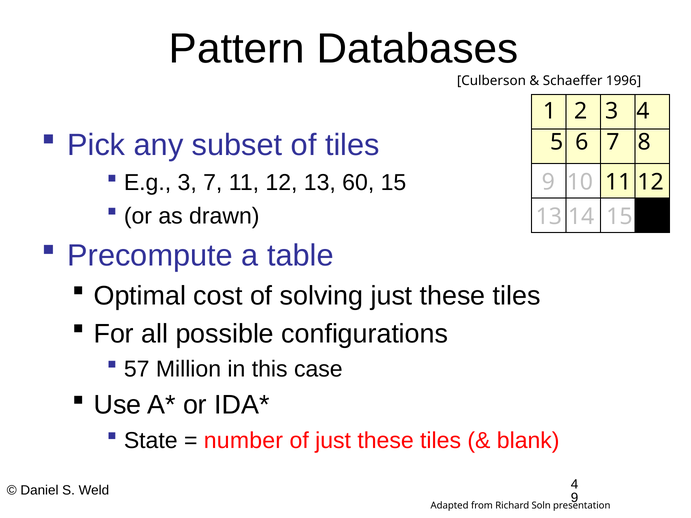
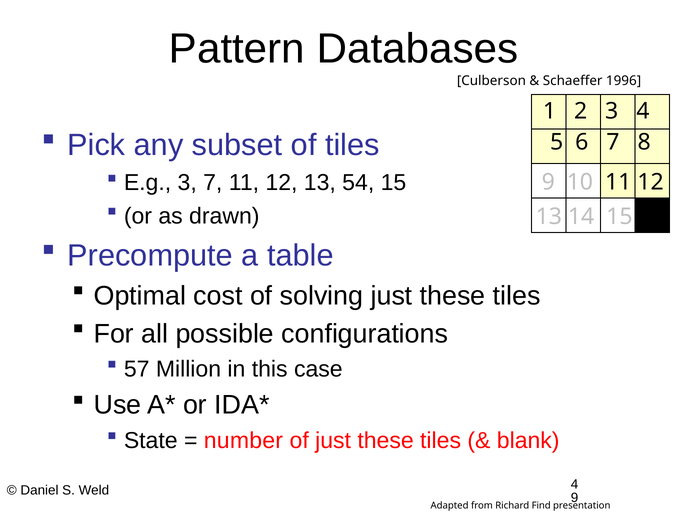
60: 60 -> 54 (358, 183)
Soln: Soln -> Find (541, 506)
